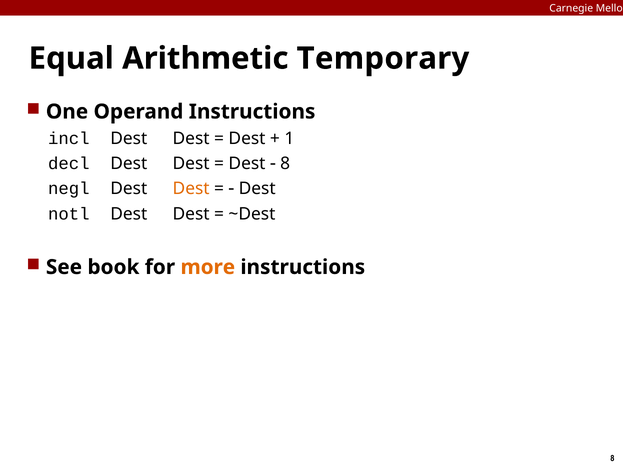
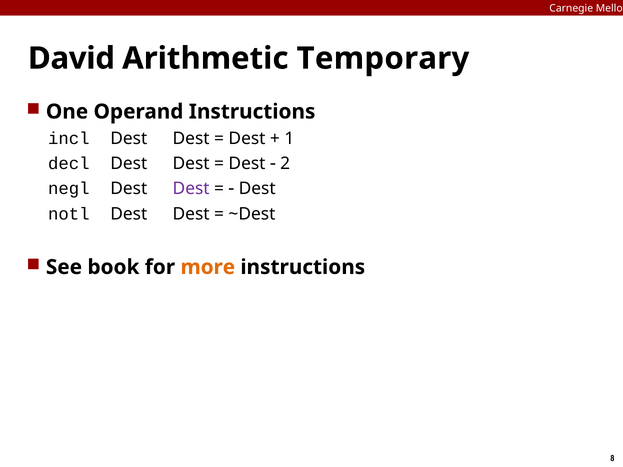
Equal: Equal -> David (71, 58)
8: 8 -> 2 (285, 164)
Dest colour: orange -> purple (191, 189)
